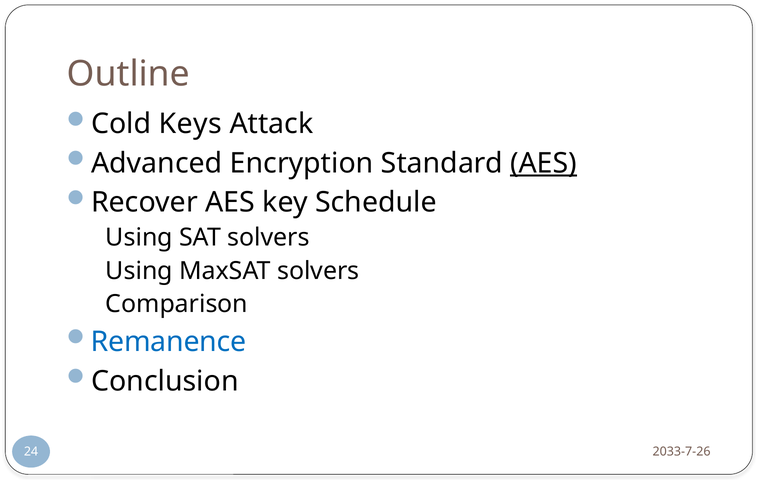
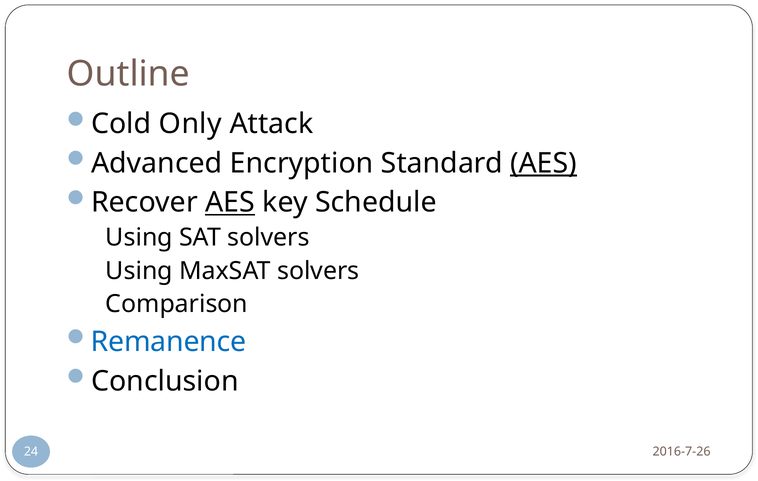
Keys: Keys -> Only (190, 124)
AES underline: none -> present (230, 203)
2033-7-26: 2033-7-26 -> 2016-7-26 (682, 452)
